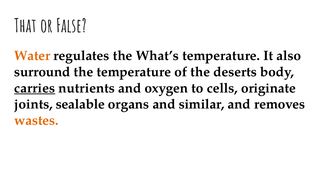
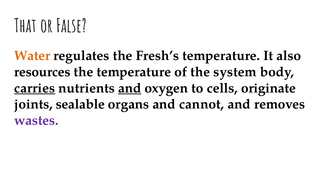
What’s: What’s -> Fresh’s (157, 56)
surround: surround -> resources (42, 72)
deserts: deserts -> system (235, 72)
and underline: none -> present (130, 88)
similar: similar -> cannot (202, 104)
wastes colour: orange -> purple (36, 120)
